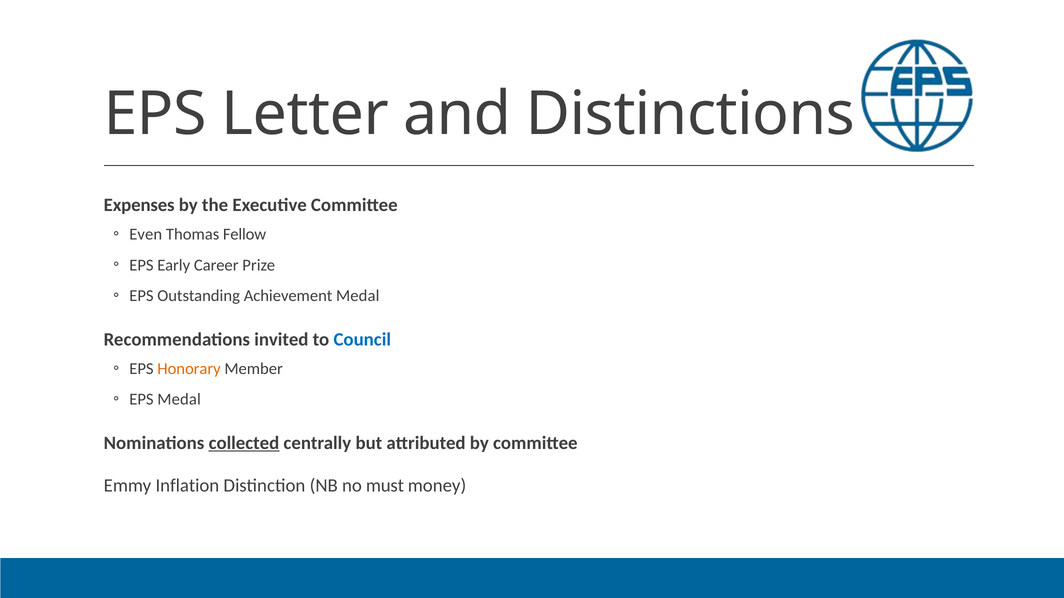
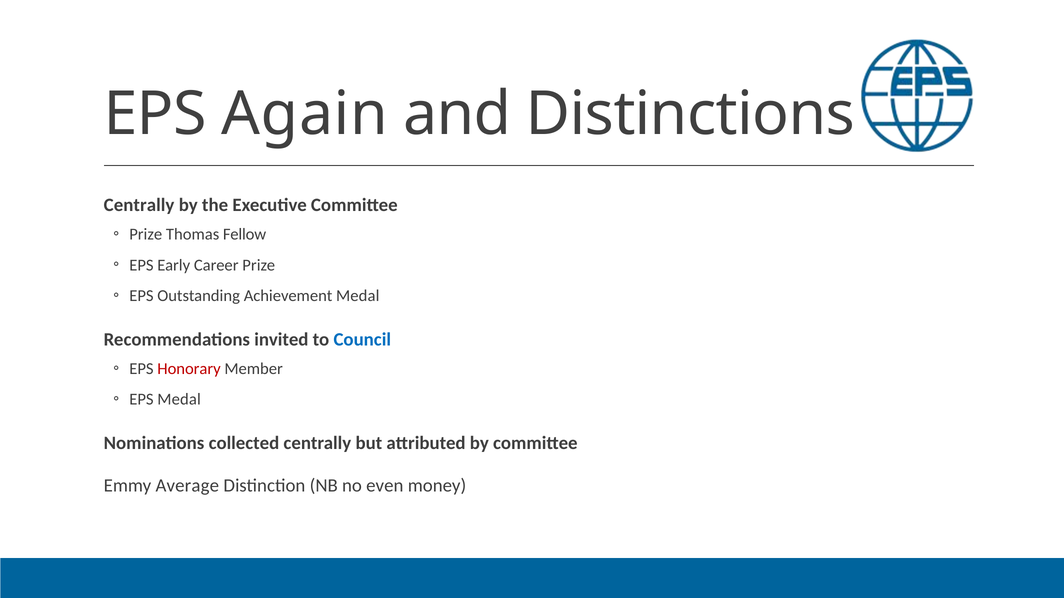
Letter: Letter -> Again (305, 114)
Expenses: Expenses -> Centrally (139, 205)
Even: Even -> Prize (146, 235)
Honorary colour: orange -> red (189, 369)
collected underline: present -> none (244, 443)
Inflation: Inflation -> Average (187, 486)
must: must -> even (385, 486)
